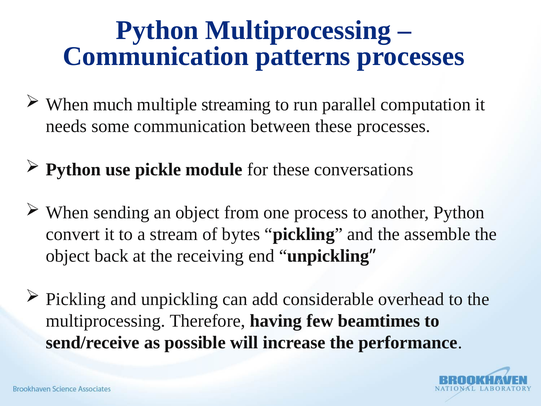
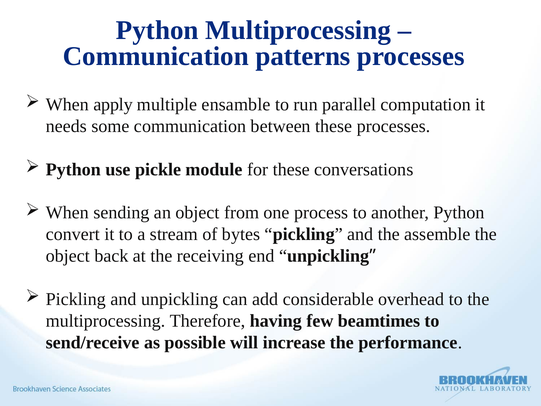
much: much -> apply (113, 104)
streaming: streaming -> ensamble (236, 104)
